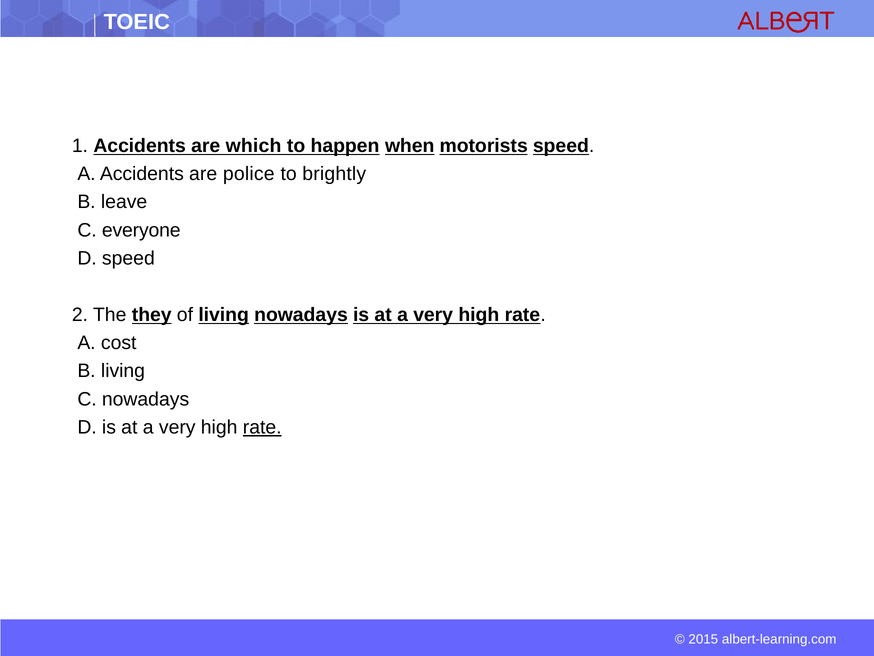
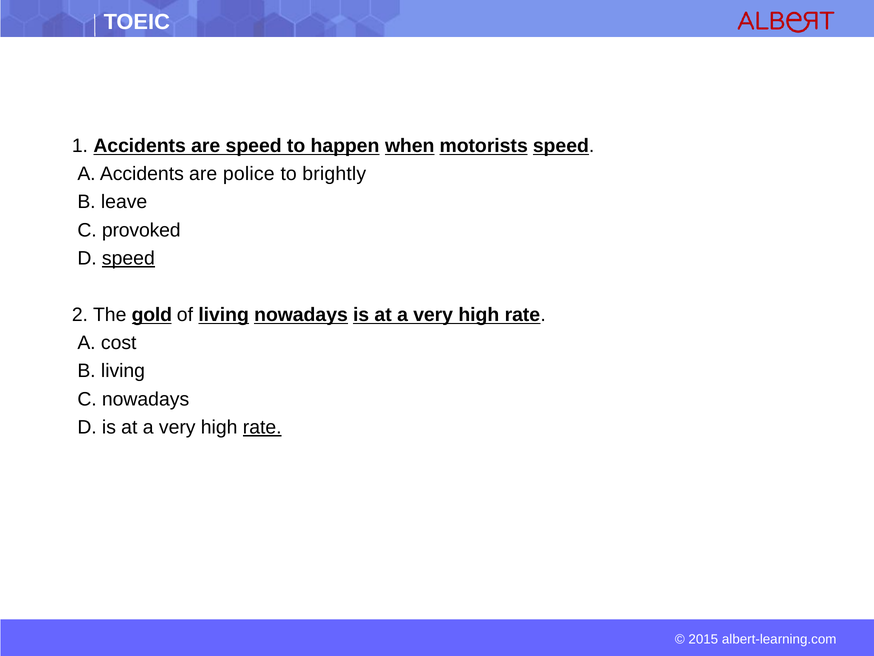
are which: which -> speed (254, 146)
everyone: everyone -> provoked (141, 230)
speed underline: none -> present (128, 258)
they: they -> gold (152, 314)
